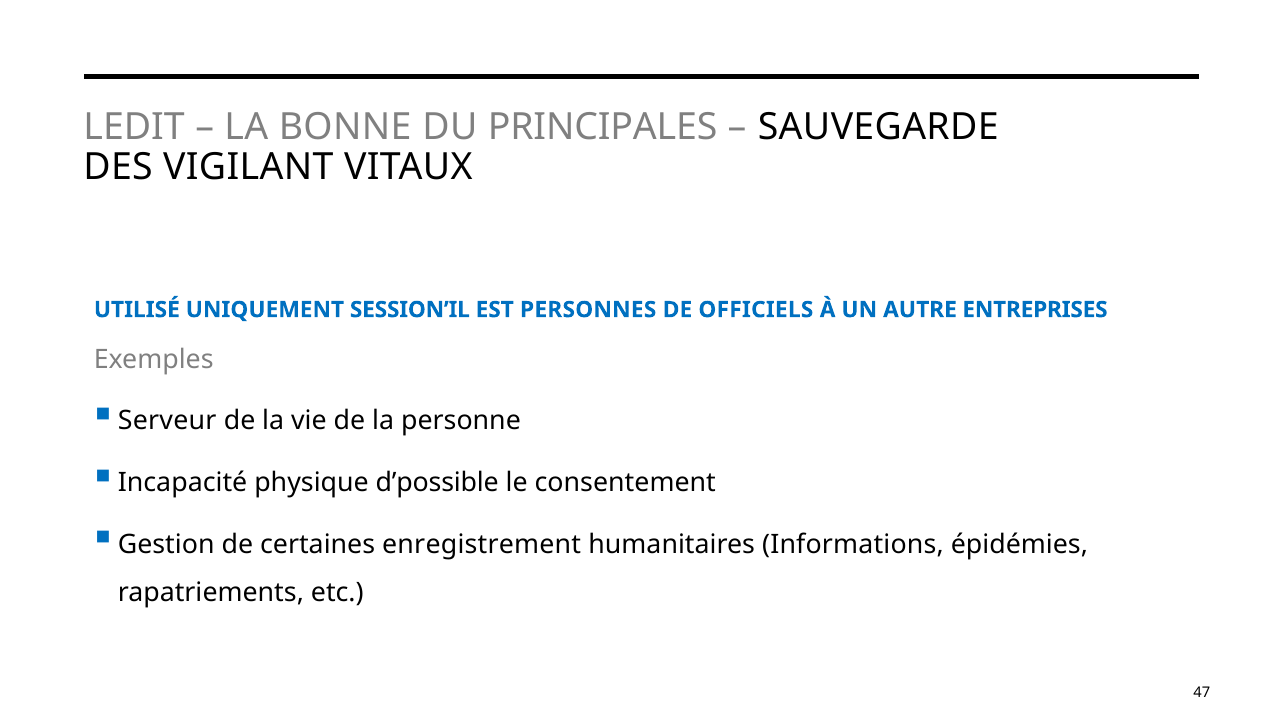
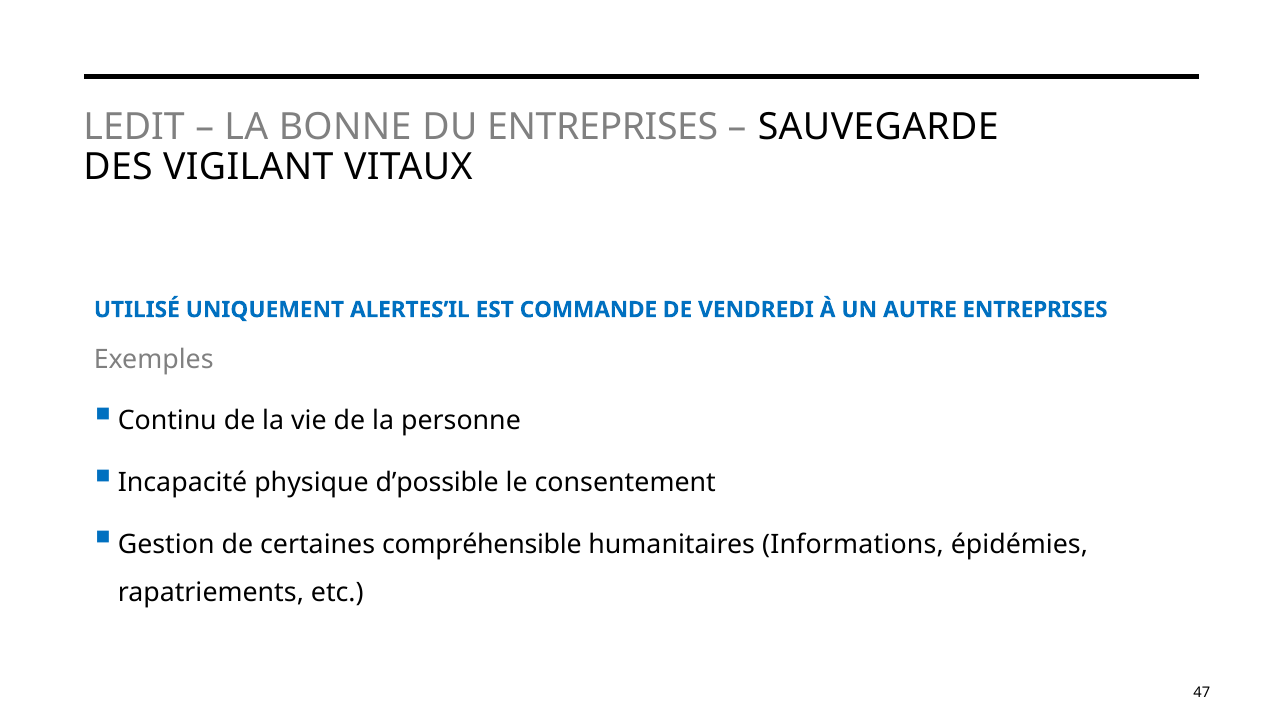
DU PRINCIPALES: PRINCIPALES -> ENTREPRISES (603, 127)
SESSION’IL: SESSION’IL -> ALERTES’IL (410, 310)
PERSONNES: PERSONNES -> COMMANDE (588, 310)
OFFICIELS: OFFICIELS -> VENDREDI (756, 310)
Serveur: Serveur -> Continu (167, 421)
enregistrement: enregistrement -> compréhensible (482, 544)
